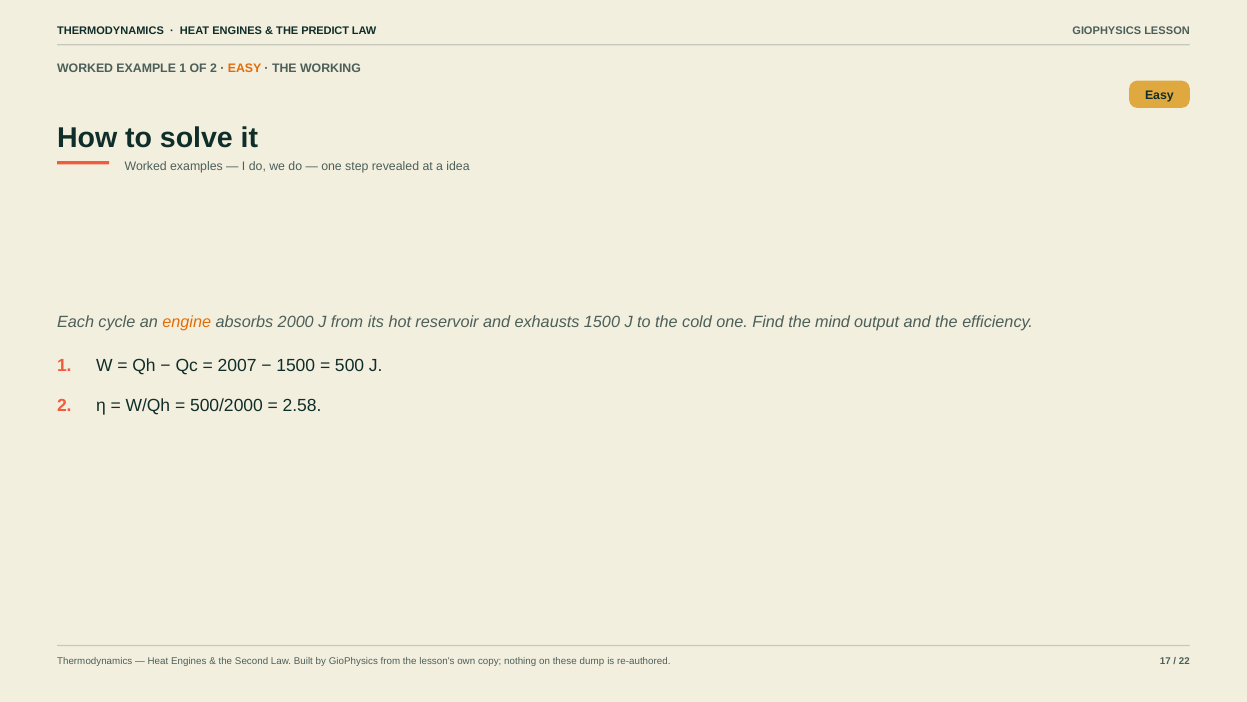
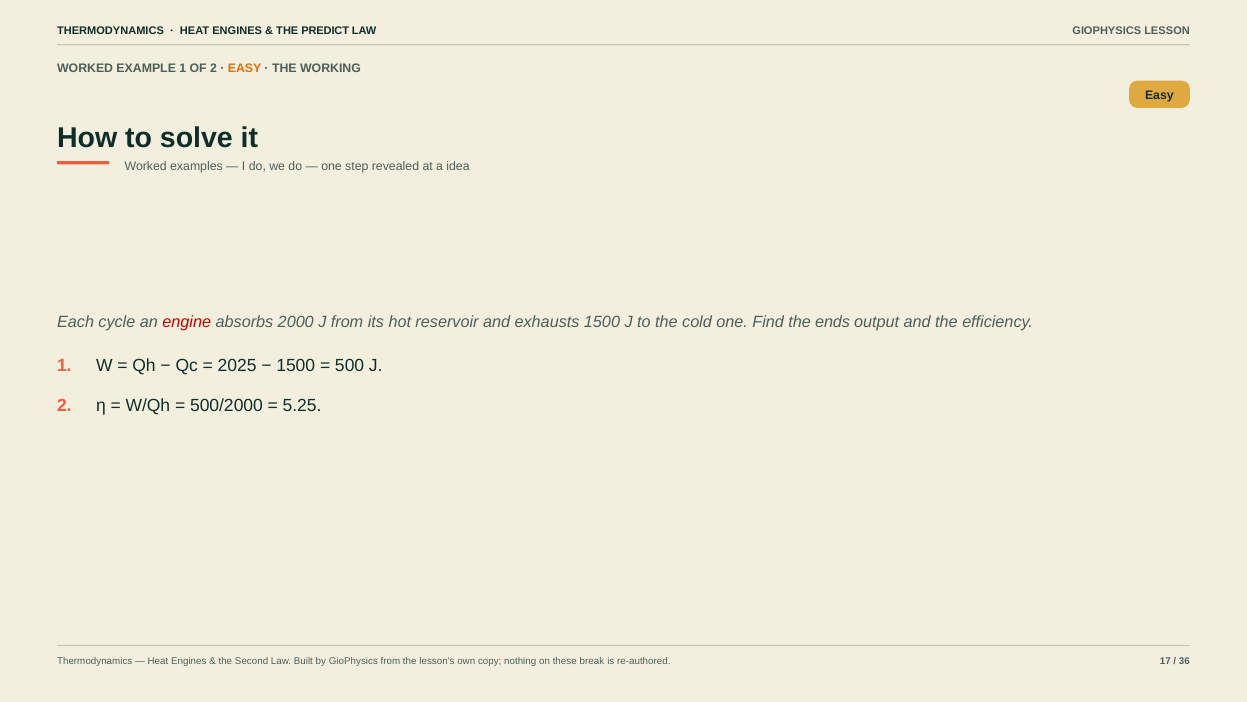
engine colour: orange -> red (187, 322)
mind: mind -> ends (833, 322)
2007: 2007 -> 2025 (237, 365)
2.58: 2.58 -> 5.25 (302, 405)
dump: dump -> break (592, 661)
22: 22 -> 36 (1184, 661)
